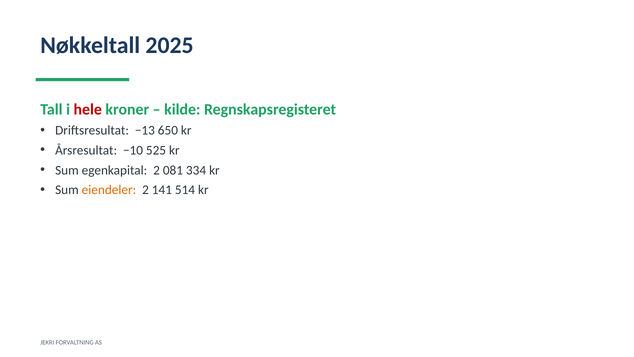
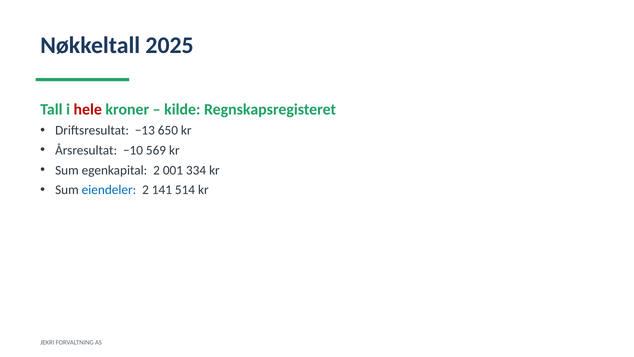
525: 525 -> 569 (156, 150)
081: 081 -> 001 (173, 170)
eiendeler colour: orange -> blue (109, 190)
